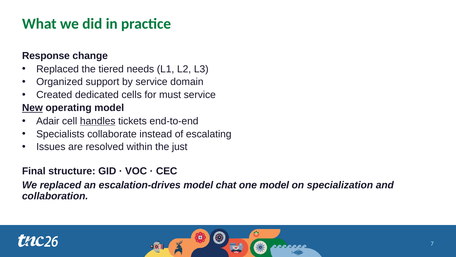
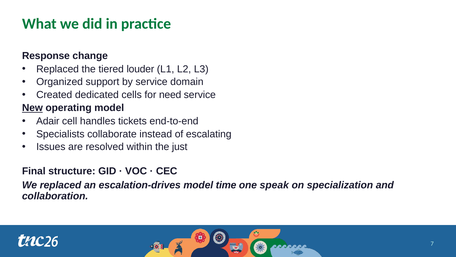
needs: needs -> louder (140, 69)
must: must -> need (170, 95)
handles underline: present -> none (98, 121)
chat: chat -> time (226, 185)
one model: model -> speak (274, 185)
